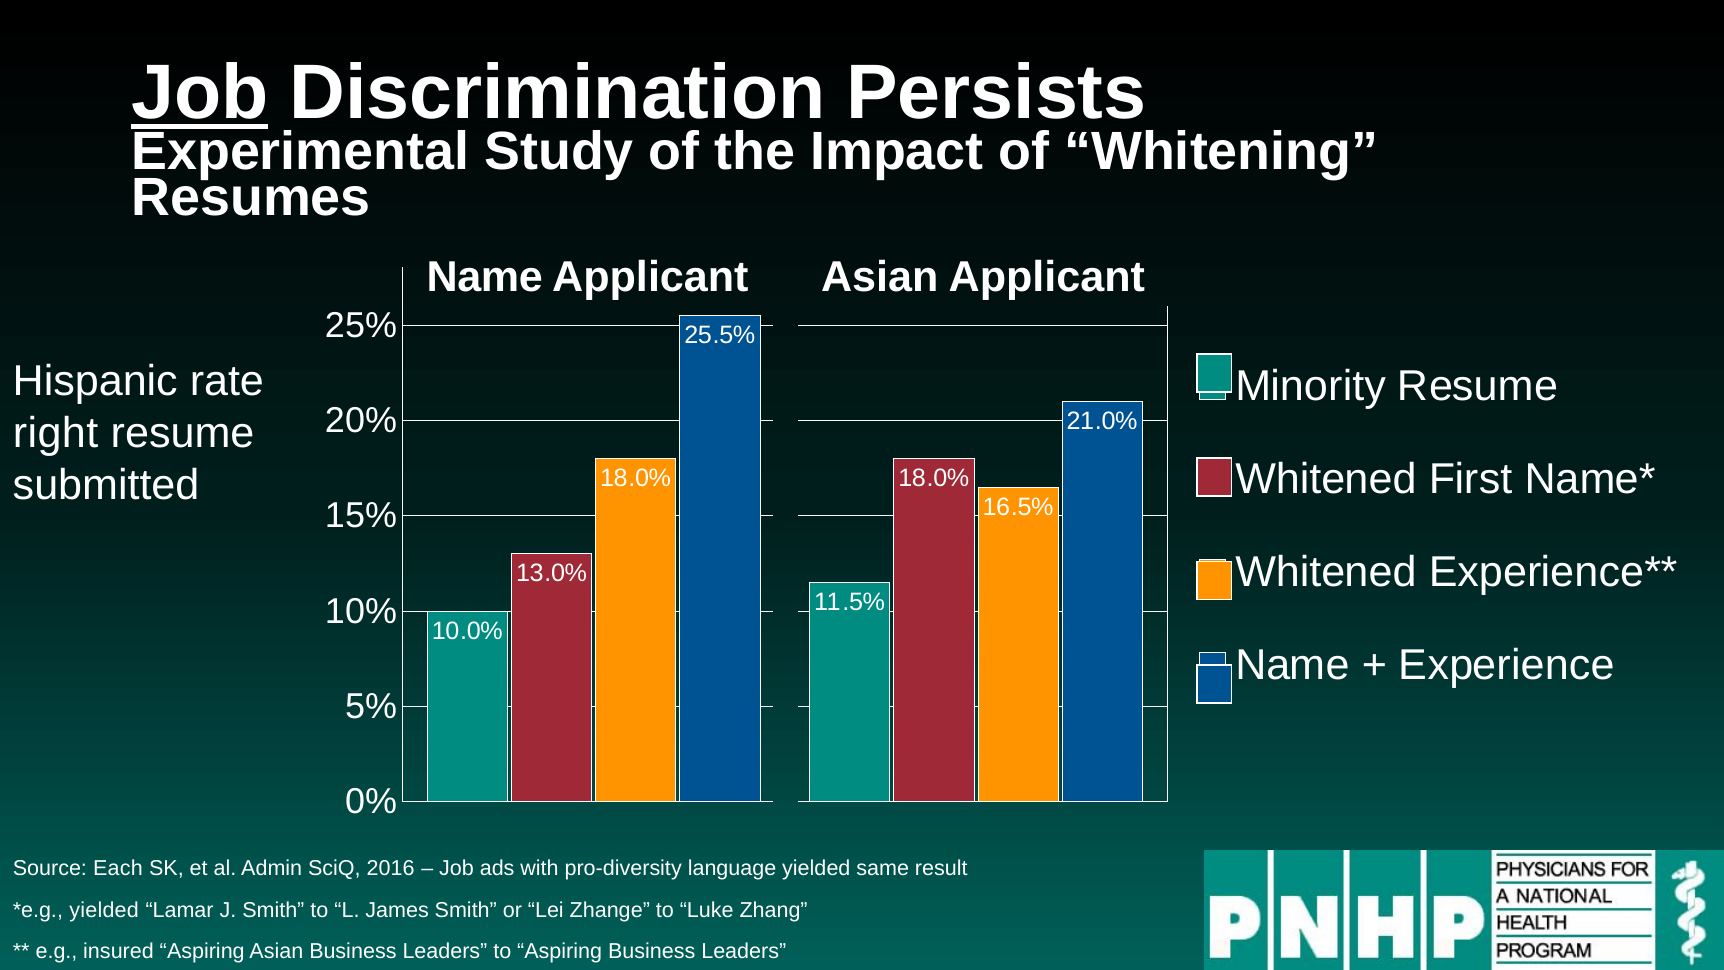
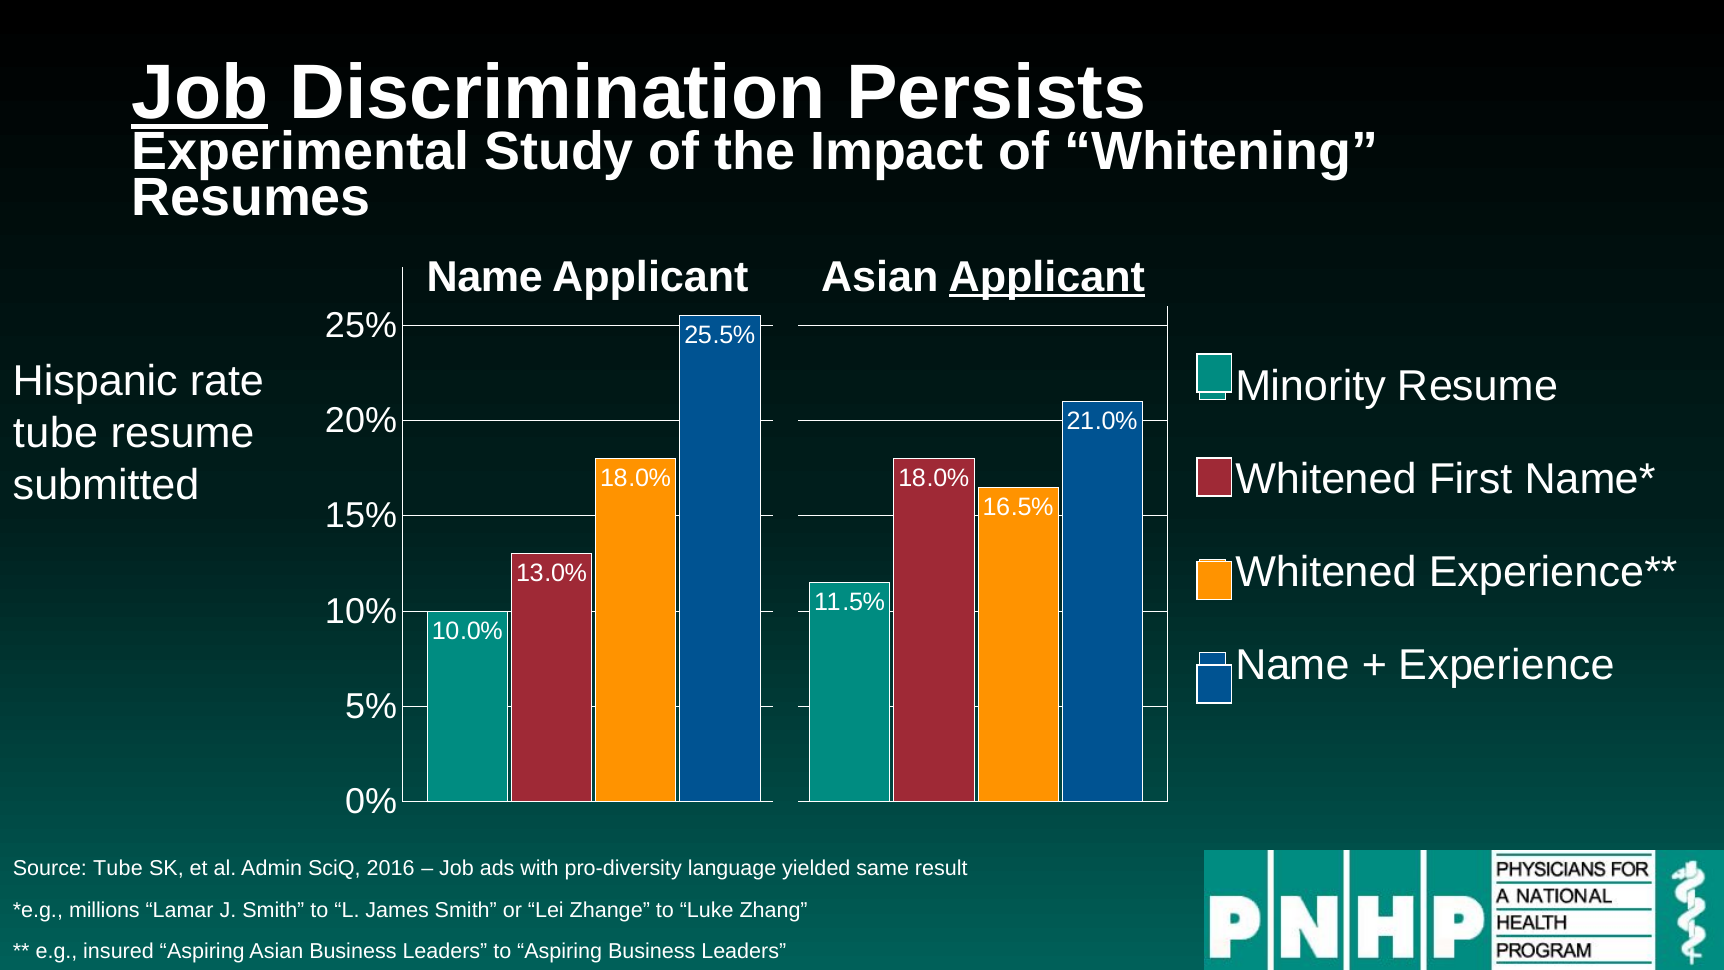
Applicant underline: none -> present (1047, 277)
right: right -> tube (56, 433)
Source Each: Each -> Tube (118, 868)
yielded: yielded -> millions (104, 910)
